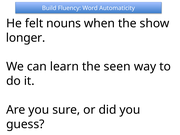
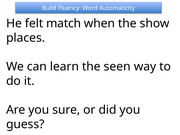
nouns: nouns -> match (64, 23)
longer: longer -> places (26, 38)
